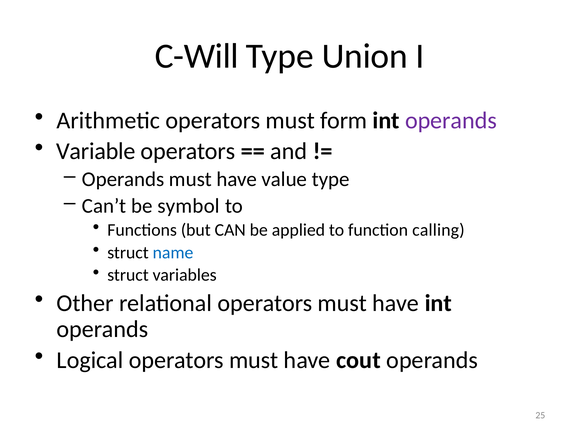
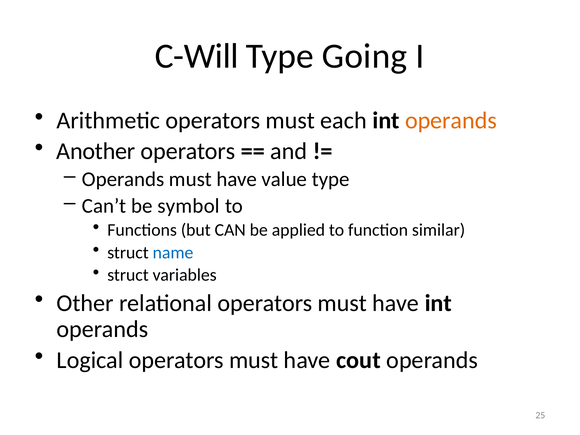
Union: Union -> Going (364, 56)
form: form -> each (344, 121)
operands colour: purple -> orange (451, 121)
Variable: Variable -> Another (96, 151)
calling: calling -> similar (439, 230)
